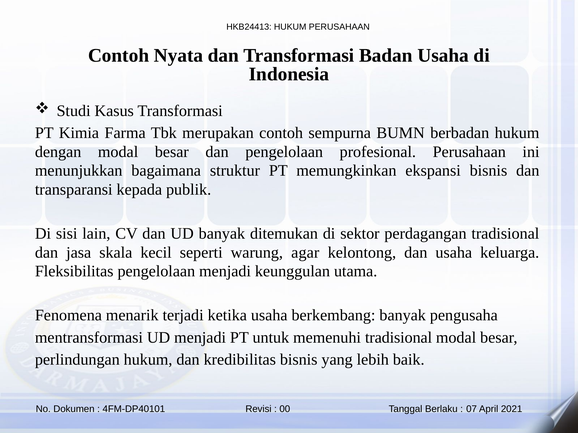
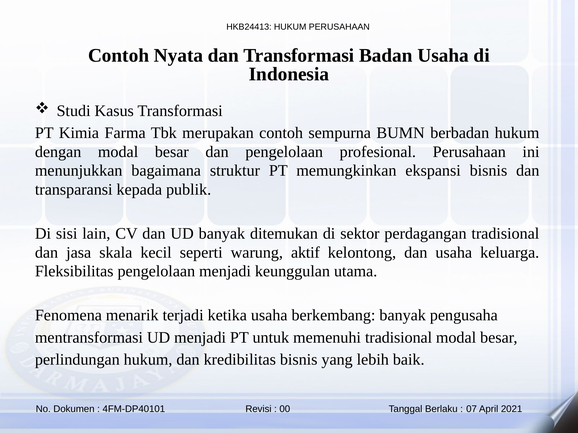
agar: agar -> aktif (305, 253)
